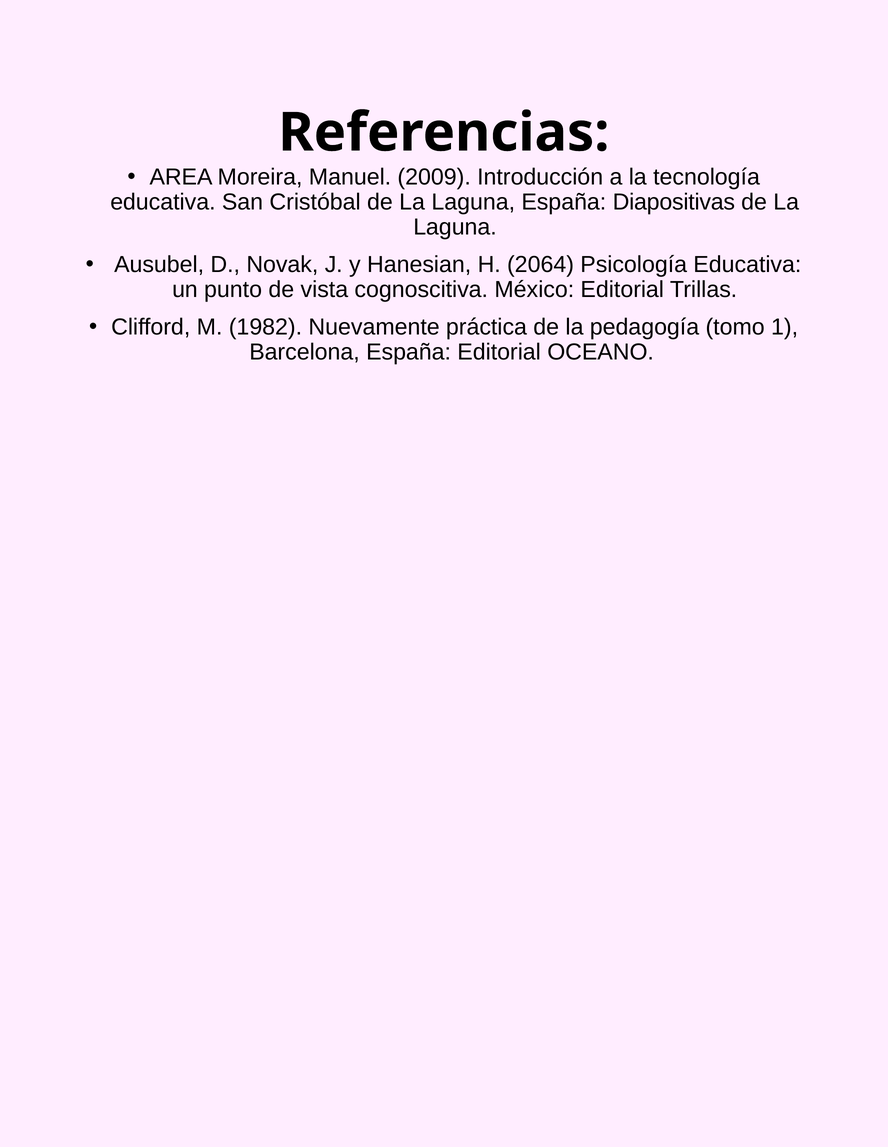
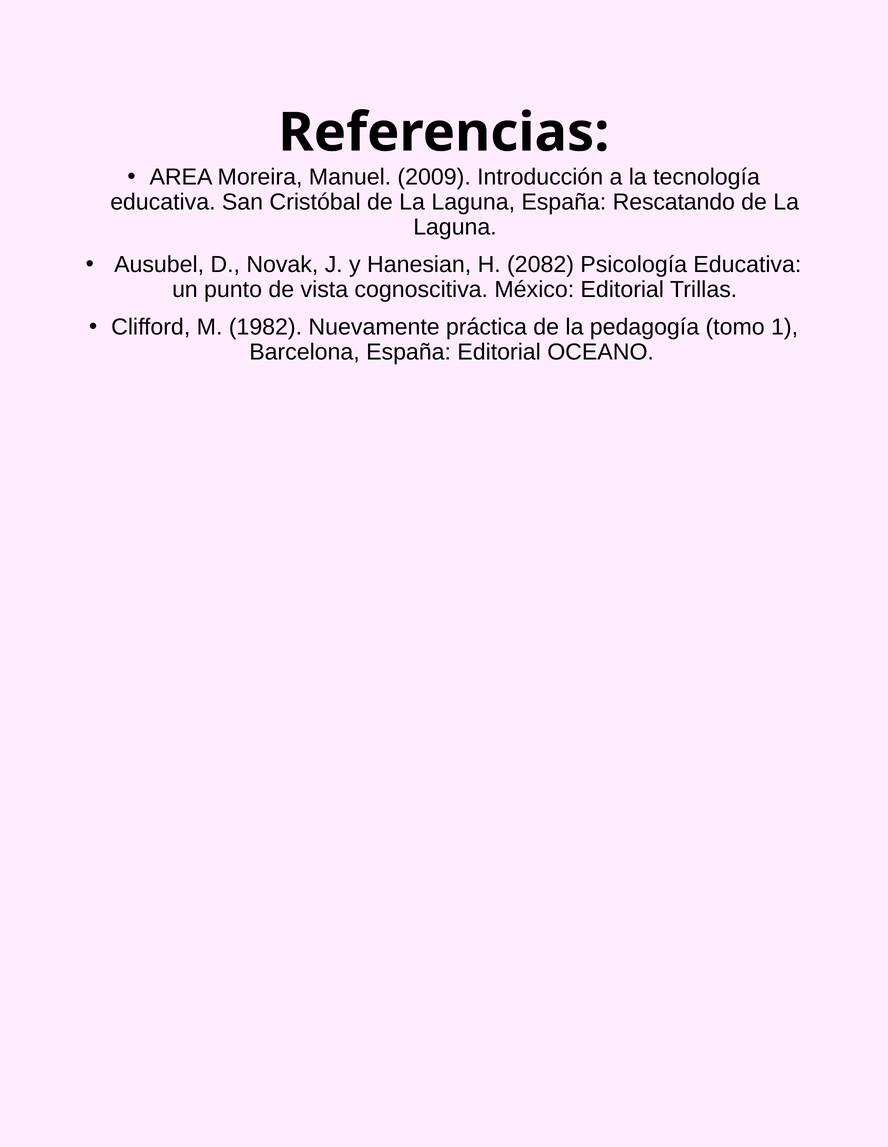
Diapositivas: Diapositivas -> Rescatando (674, 202)
2064: 2064 -> 2082 (541, 264)
